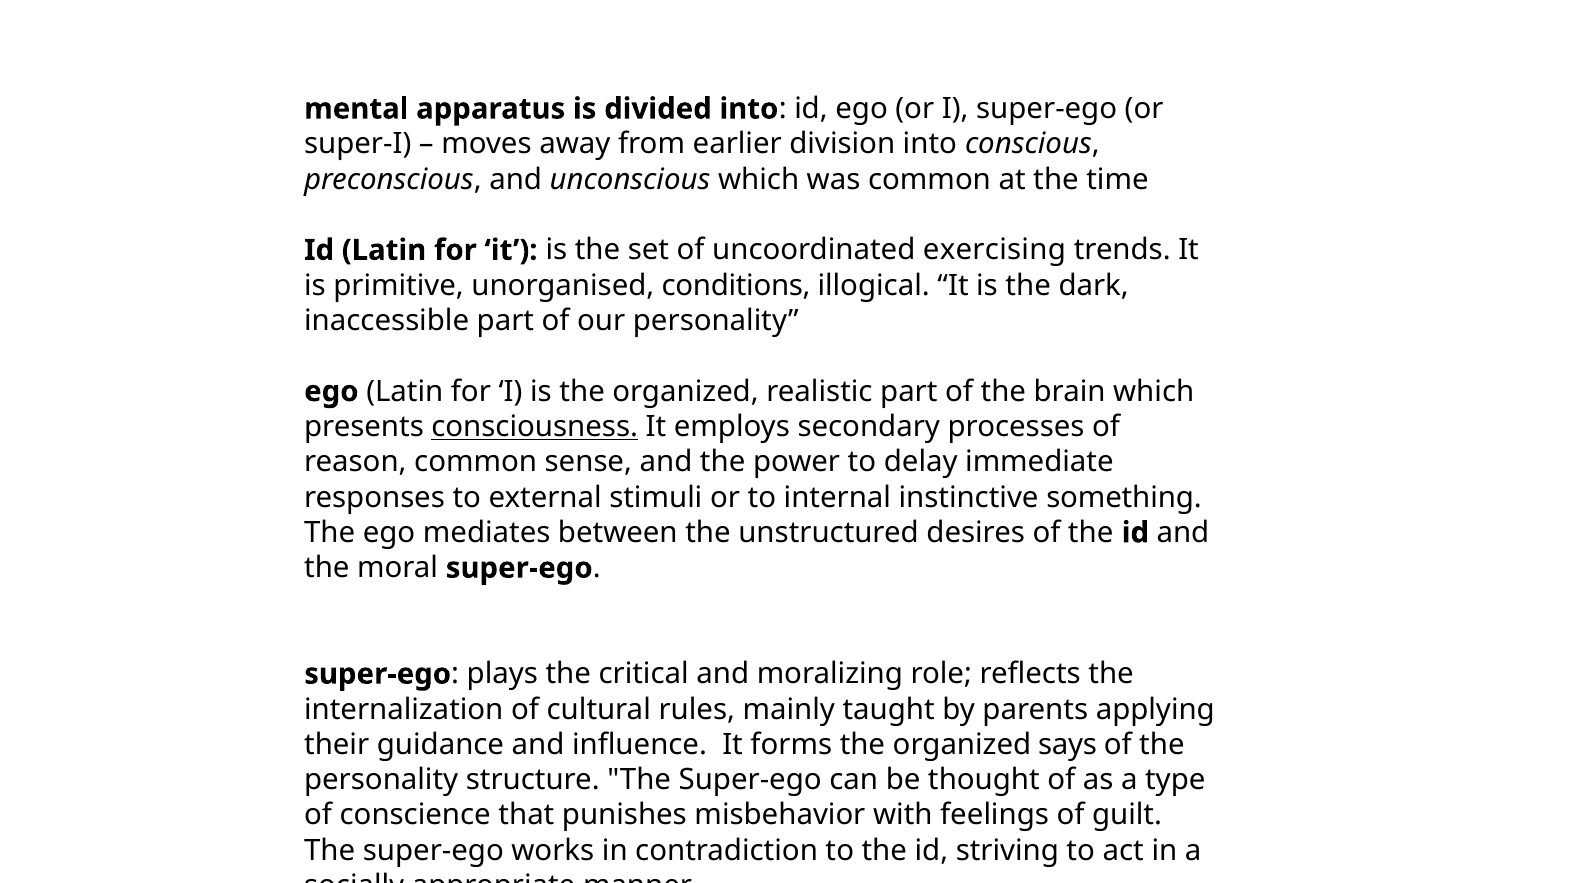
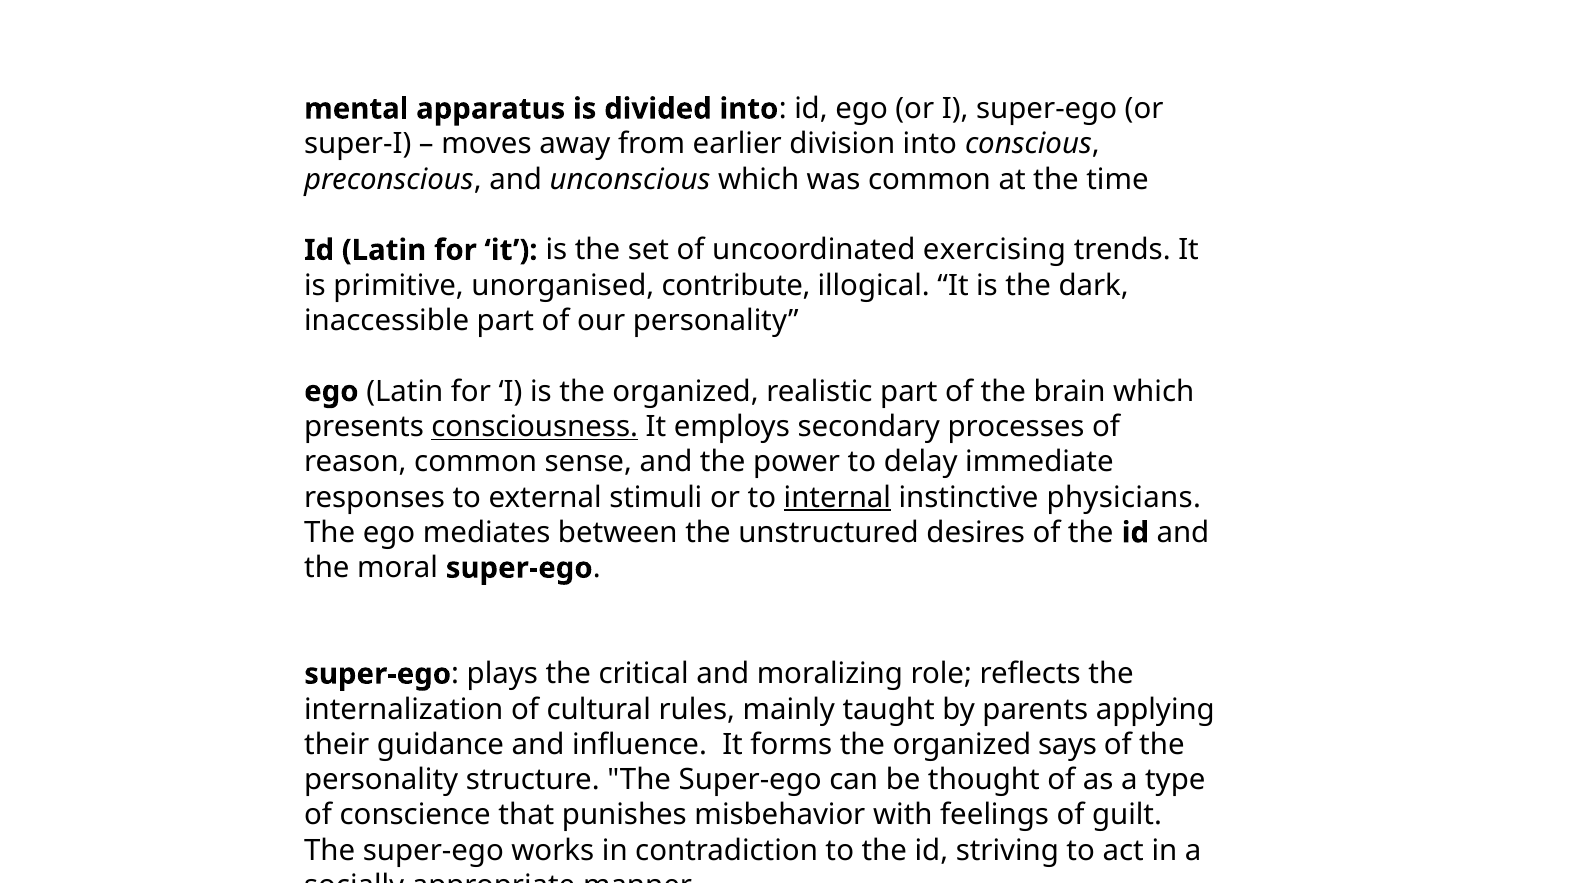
conditions: conditions -> contribute (736, 285)
internal underline: none -> present (837, 497)
something: something -> physicians (1124, 497)
